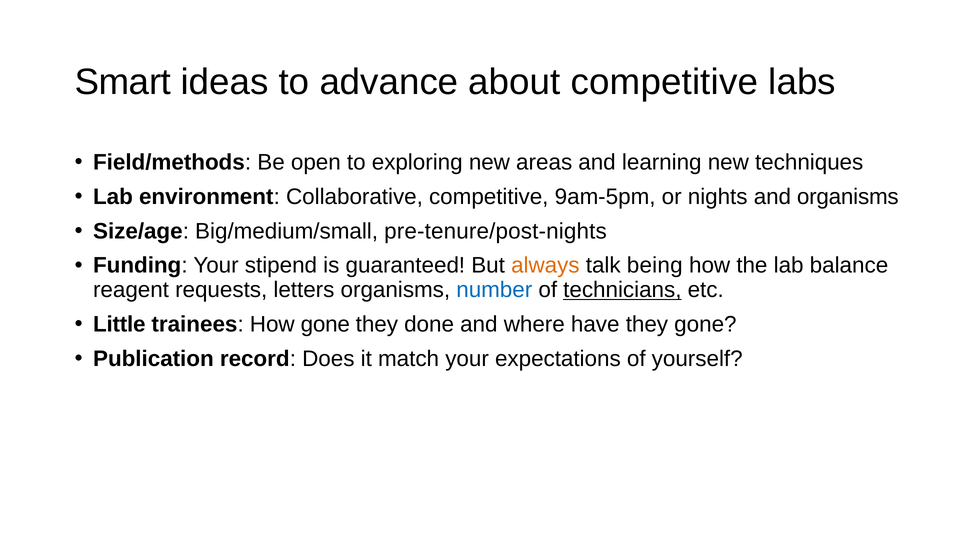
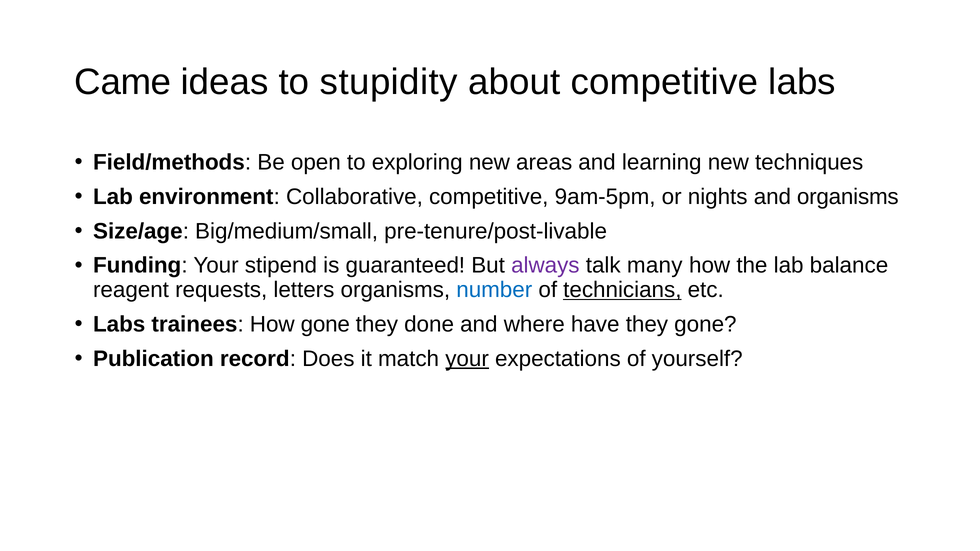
Smart: Smart -> Came (123, 82)
advance: advance -> stupidity (389, 82)
pre-tenure/post-nights: pre-tenure/post-nights -> pre-tenure/post-livable (496, 231)
always colour: orange -> purple (545, 266)
being: being -> many (655, 266)
Little: Little -> Labs (119, 324)
your underline: none -> present (467, 359)
